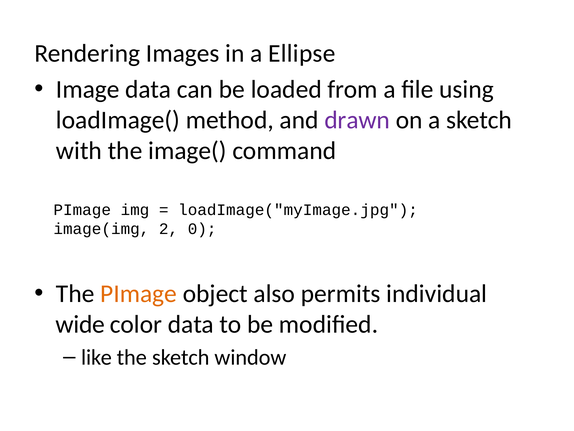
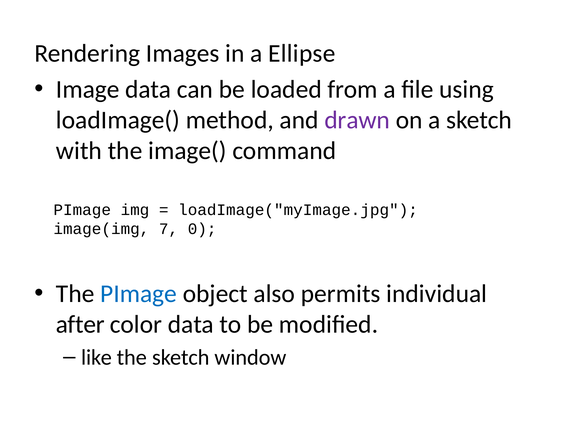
2: 2 -> 7 (169, 229)
PImage colour: orange -> blue (139, 294)
wide: wide -> after (80, 324)
